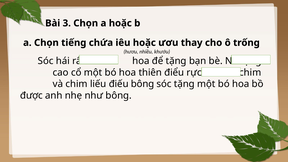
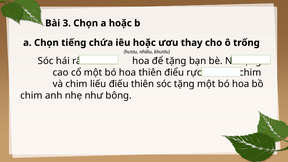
điếu bông: bông -> thiên (143, 84)
được: được -> chim (31, 96)
